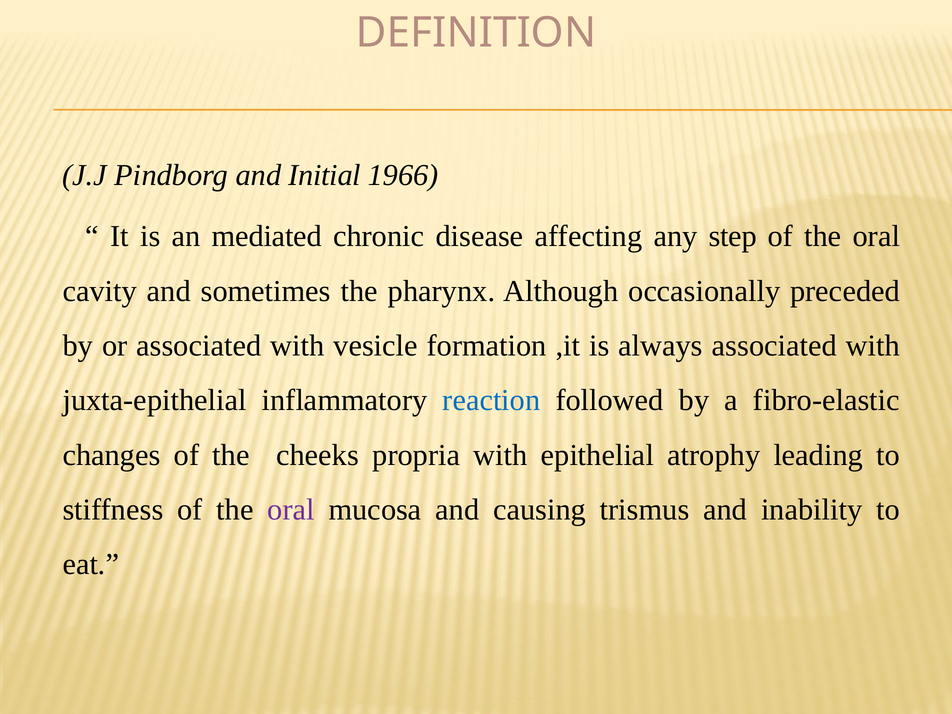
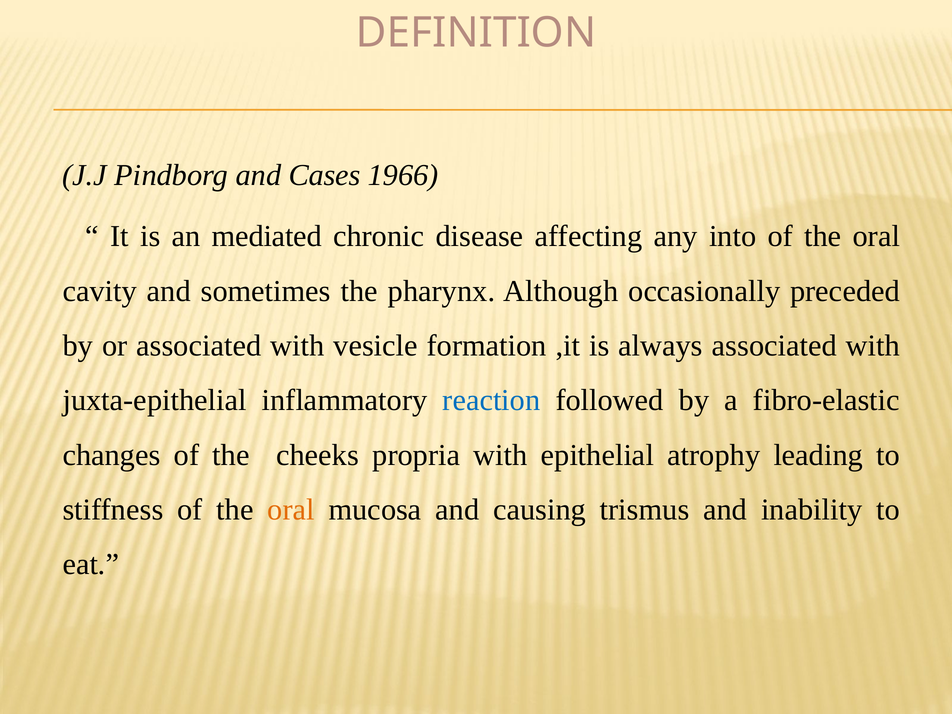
Initial: Initial -> Cases (325, 175)
step: step -> into (733, 236)
oral colour: purple -> orange (291, 510)
